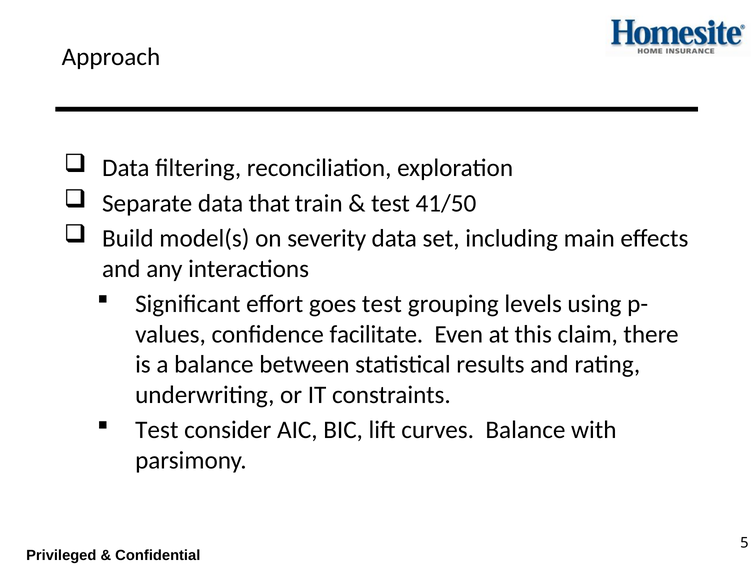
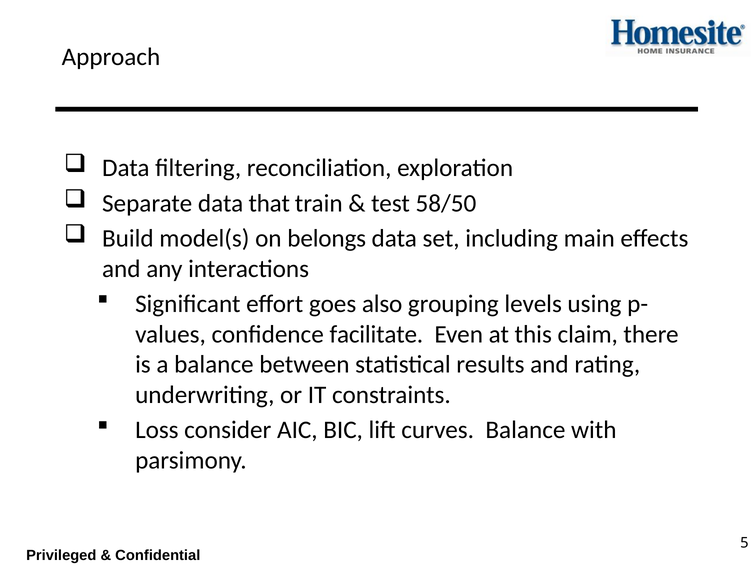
41/50: 41/50 -> 58/50 (446, 203)
severity: severity -> belongs (327, 239)
goes test: test -> also (382, 304)
Test: Test -> Loss (157, 430)
